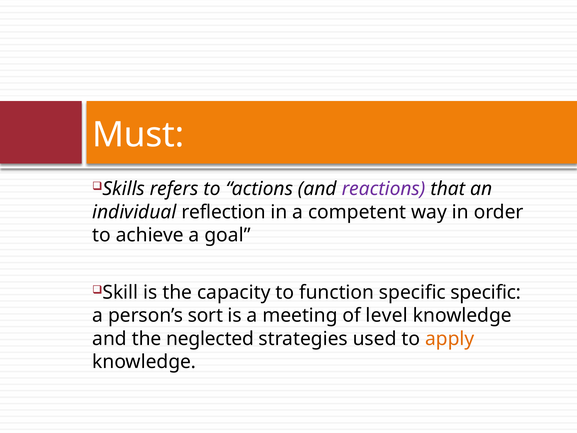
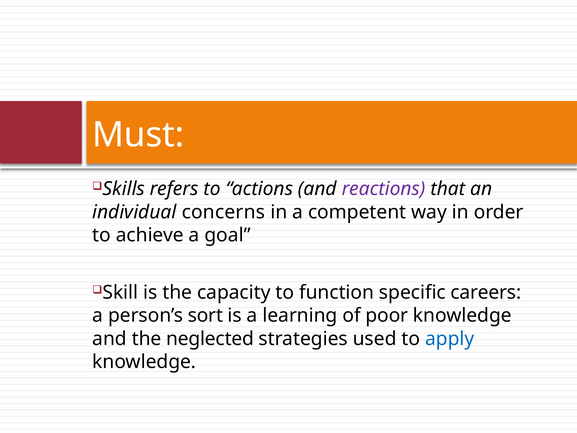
reflection: reflection -> concerns (223, 212)
specific specific: specific -> careers (486, 292)
meeting: meeting -> learning (300, 315)
level: level -> poor (387, 315)
apply colour: orange -> blue (450, 339)
